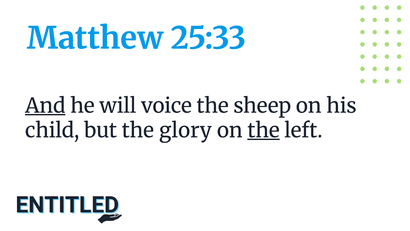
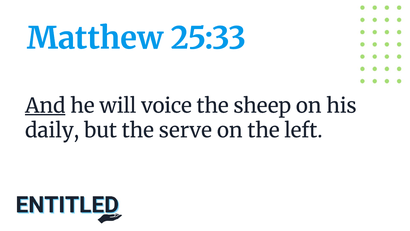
child: child -> daily (52, 130)
glory: glory -> serve (185, 130)
the underline: present -> none (263, 130)
